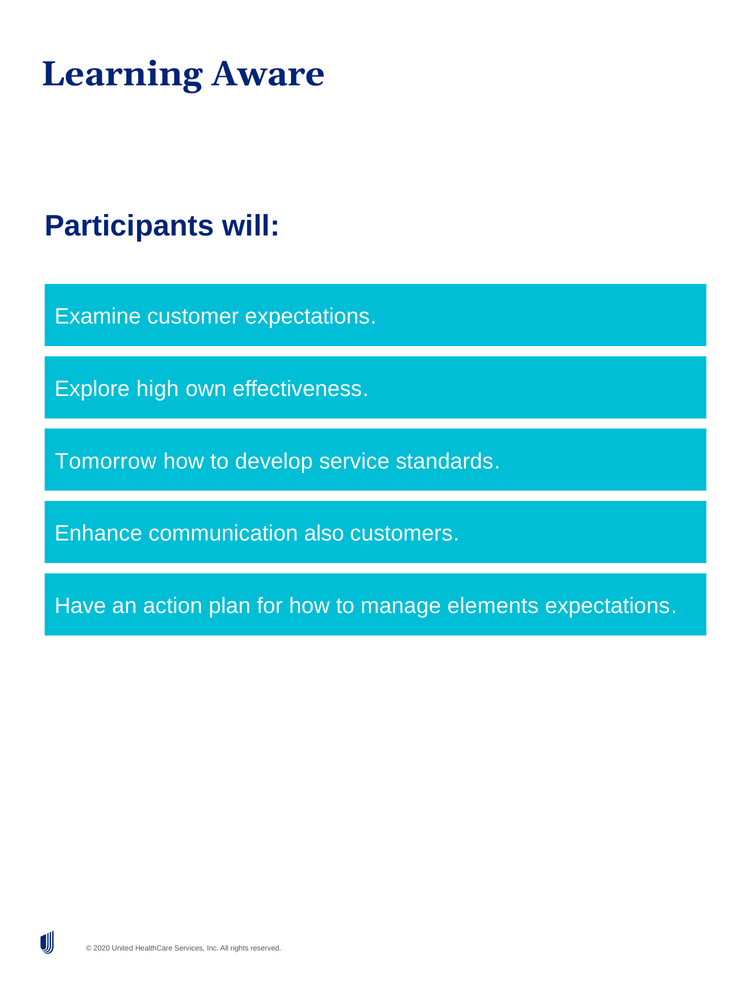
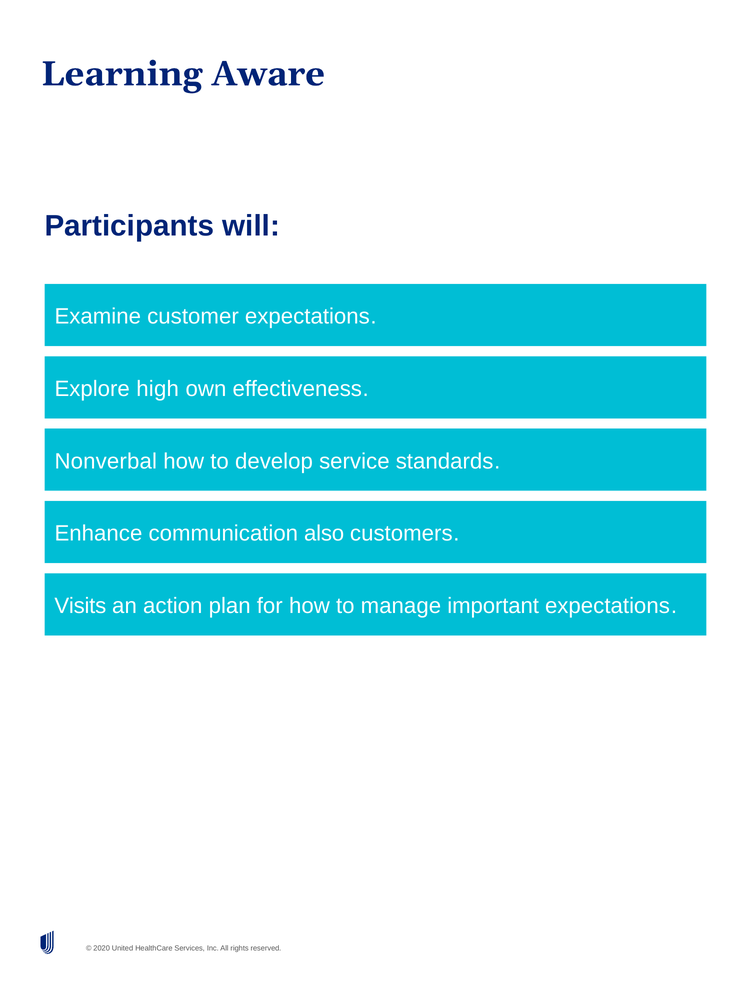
Tomorrow: Tomorrow -> Nonverbal (106, 461)
Have: Have -> Visits (80, 606)
elements: elements -> important (493, 606)
